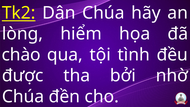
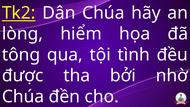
chào: chào -> tông (21, 55)
